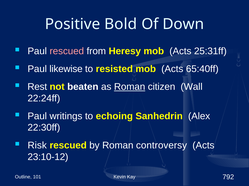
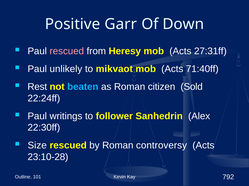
Bold: Bold -> Garr (121, 24)
25:31ff: 25:31ff -> 27:31ff (210, 51)
likewise: likewise -> unlikely (66, 69)
resisted: resisted -> mikvaot (114, 69)
65:40ff: 65:40ff -> 71:40ff (202, 69)
beaten colour: white -> light blue (83, 87)
Roman underline: present -> none (130, 87)
Wall: Wall -> Sold (192, 87)
echoing: echoing -> follower (114, 116)
Risk: Risk -> Size (37, 146)
23:10-12: 23:10-12 -> 23:10-28 (48, 158)
